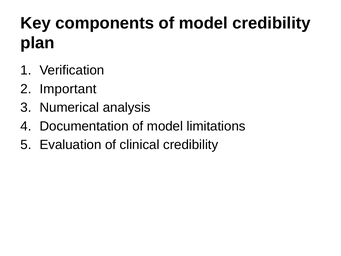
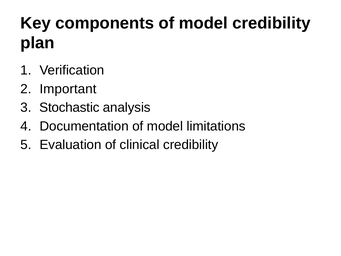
Numerical: Numerical -> Stochastic (69, 107)
